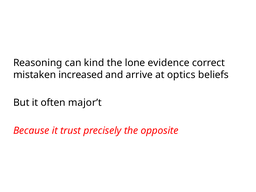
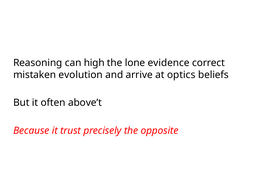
kind: kind -> high (94, 63)
increased: increased -> evolution (81, 75)
major’t: major’t -> above’t (85, 103)
